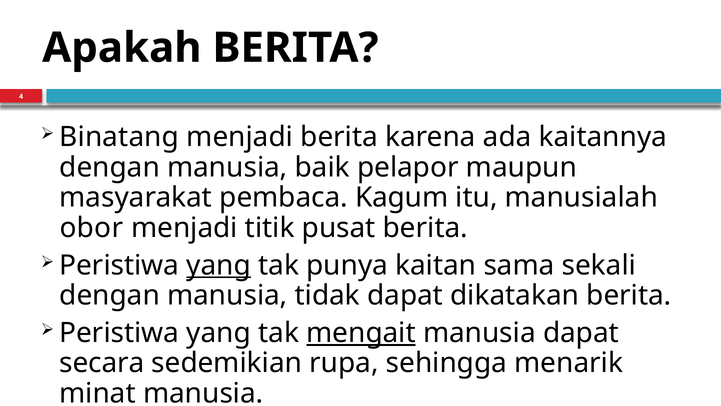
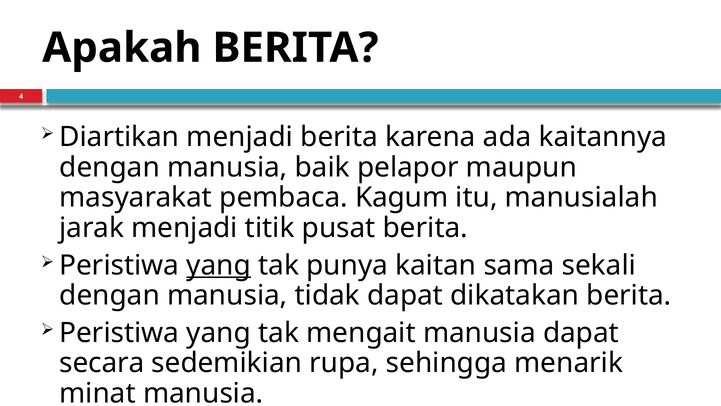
Binatang: Binatang -> Diartikan (119, 137)
obor: obor -> jarak (92, 228)
mengait underline: present -> none (361, 333)
